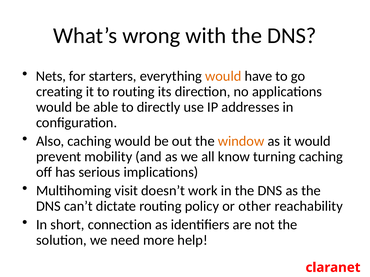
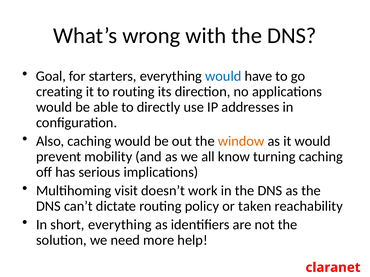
Nets: Nets -> Goal (51, 76)
would colour: orange -> blue (223, 76)
other: other -> taken (255, 207)
short connection: connection -> everything (120, 225)
